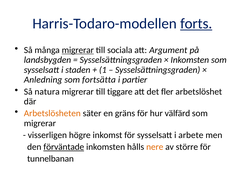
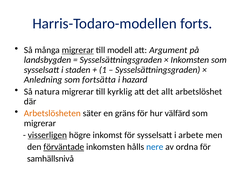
forts underline: present -> none (196, 24)
sociala: sociala -> modell (120, 50)
partier: partier -> hazard (135, 80)
tiggare: tiggare -> kyrklig (120, 92)
fler: fler -> allt (167, 92)
visserligen underline: none -> present (47, 136)
nere colour: orange -> blue (155, 148)
större: större -> ordna (187, 148)
tunnelbanan: tunnelbanan -> samhällsnivå (50, 159)
